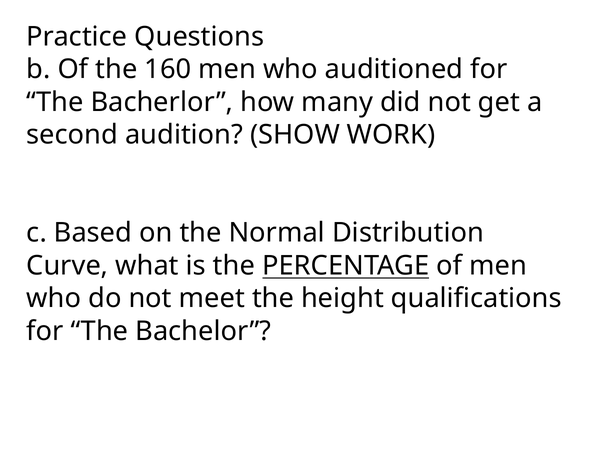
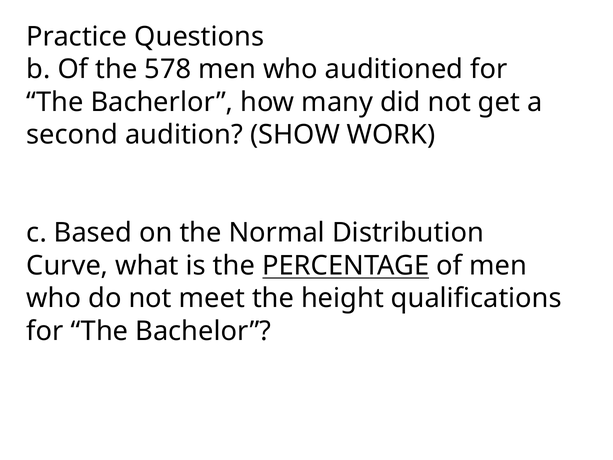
160: 160 -> 578 (168, 69)
